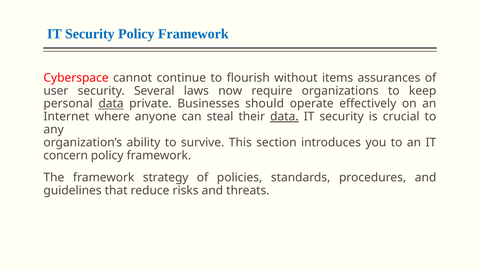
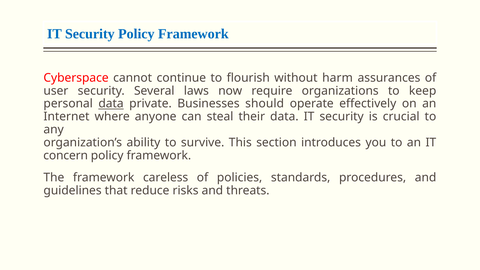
items: items -> harm (338, 78)
data underline: present -> none (284, 117)
strategy: strategy -> careless (166, 177)
